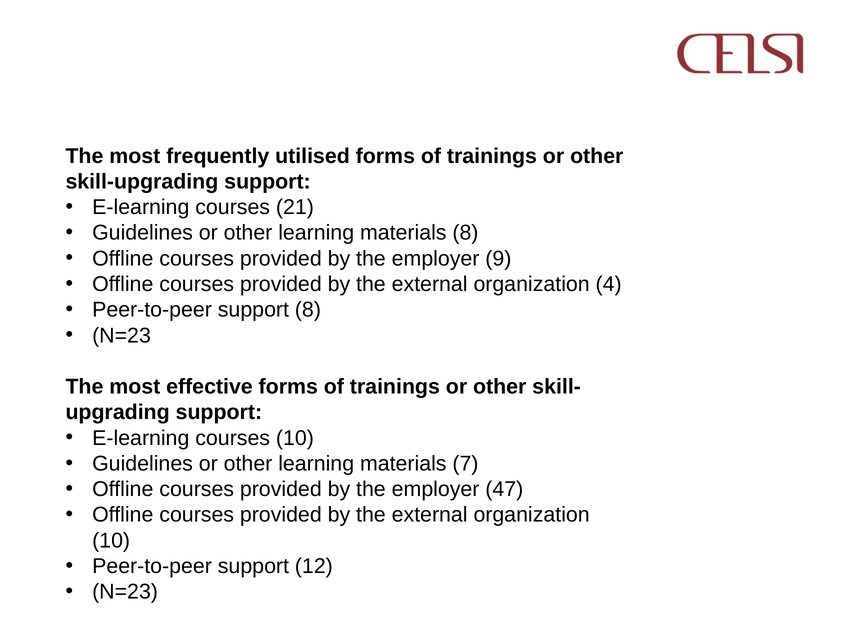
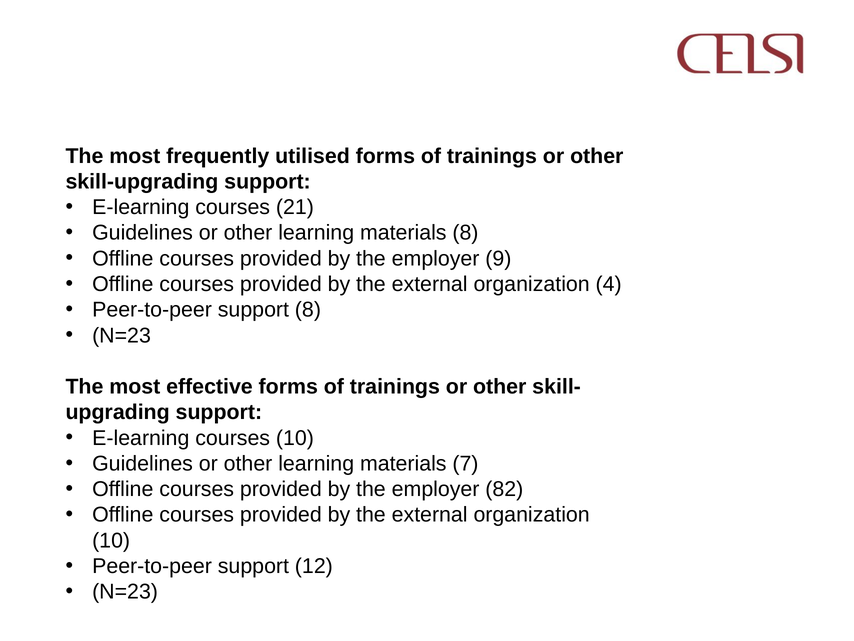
47: 47 -> 82 (504, 489)
